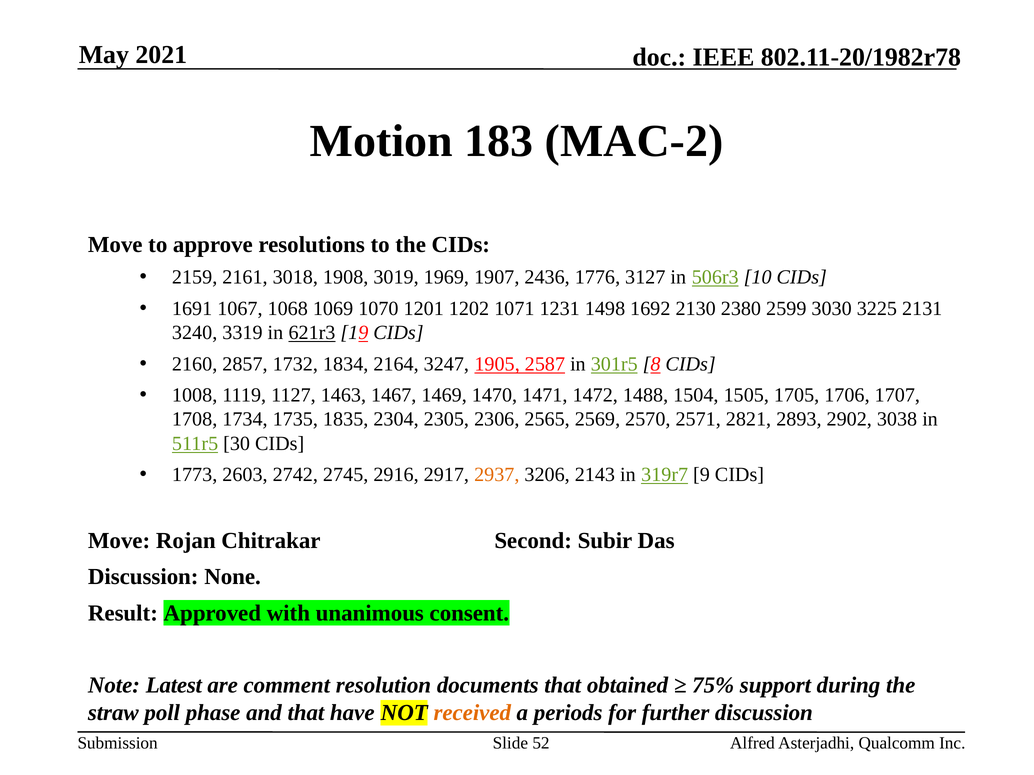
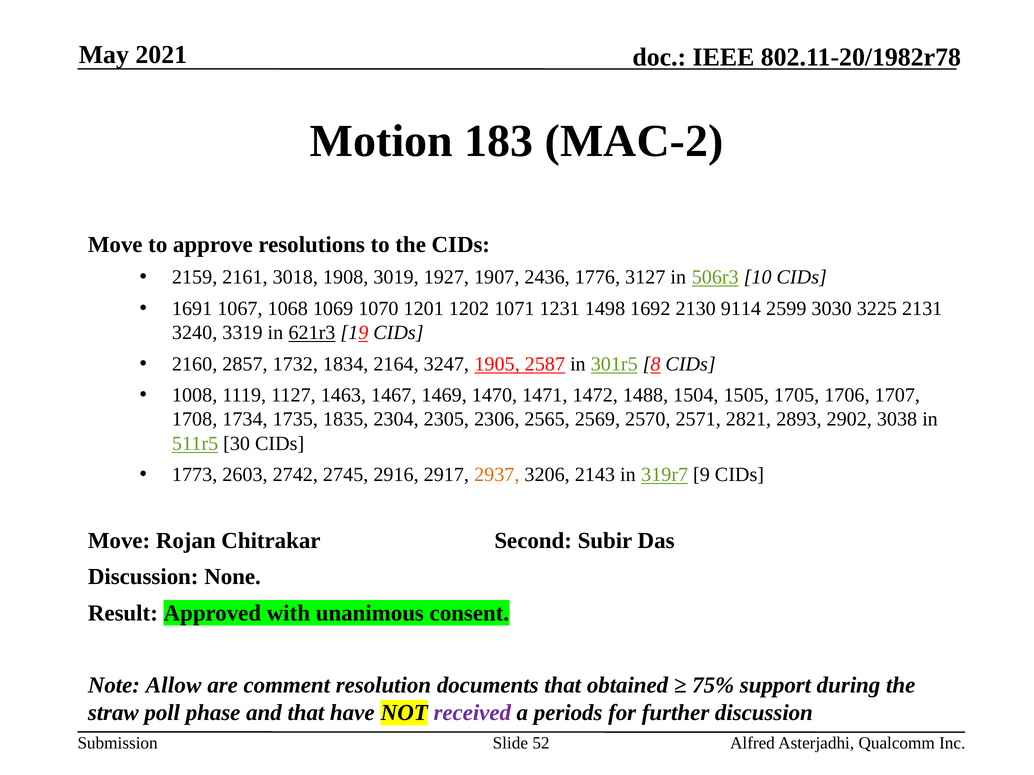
1969: 1969 -> 1927 (446, 277)
2380: 2380 -> 9114 (741, 309)
Latest: Latest -> Allow (174, 686)
received colour: orange -> purple (472, 713)
